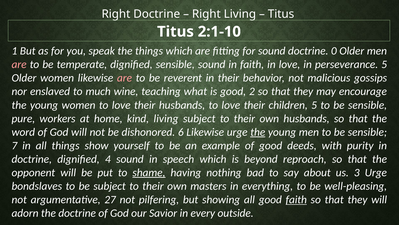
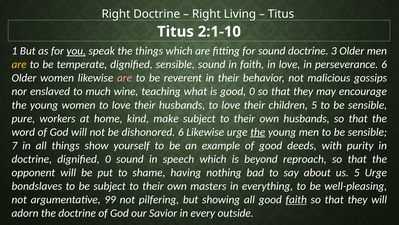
you underline: none -> present (76, 51)
0: 0 -> 3 (334, 51)
are colour: pink -> yellow (19, 64)
perseverance 5: 5 -> 6 (384, 64)
good 2: 2 -> 0 (252, 91)
kind living: living -> make (166, 118)
dignified 4: 4 -> 0 (108, 159)
shame underline: present -> none (149, 172)
us 3: 3 -> 5 (357, 172)
27: 27 -> 99 (110, 199)
